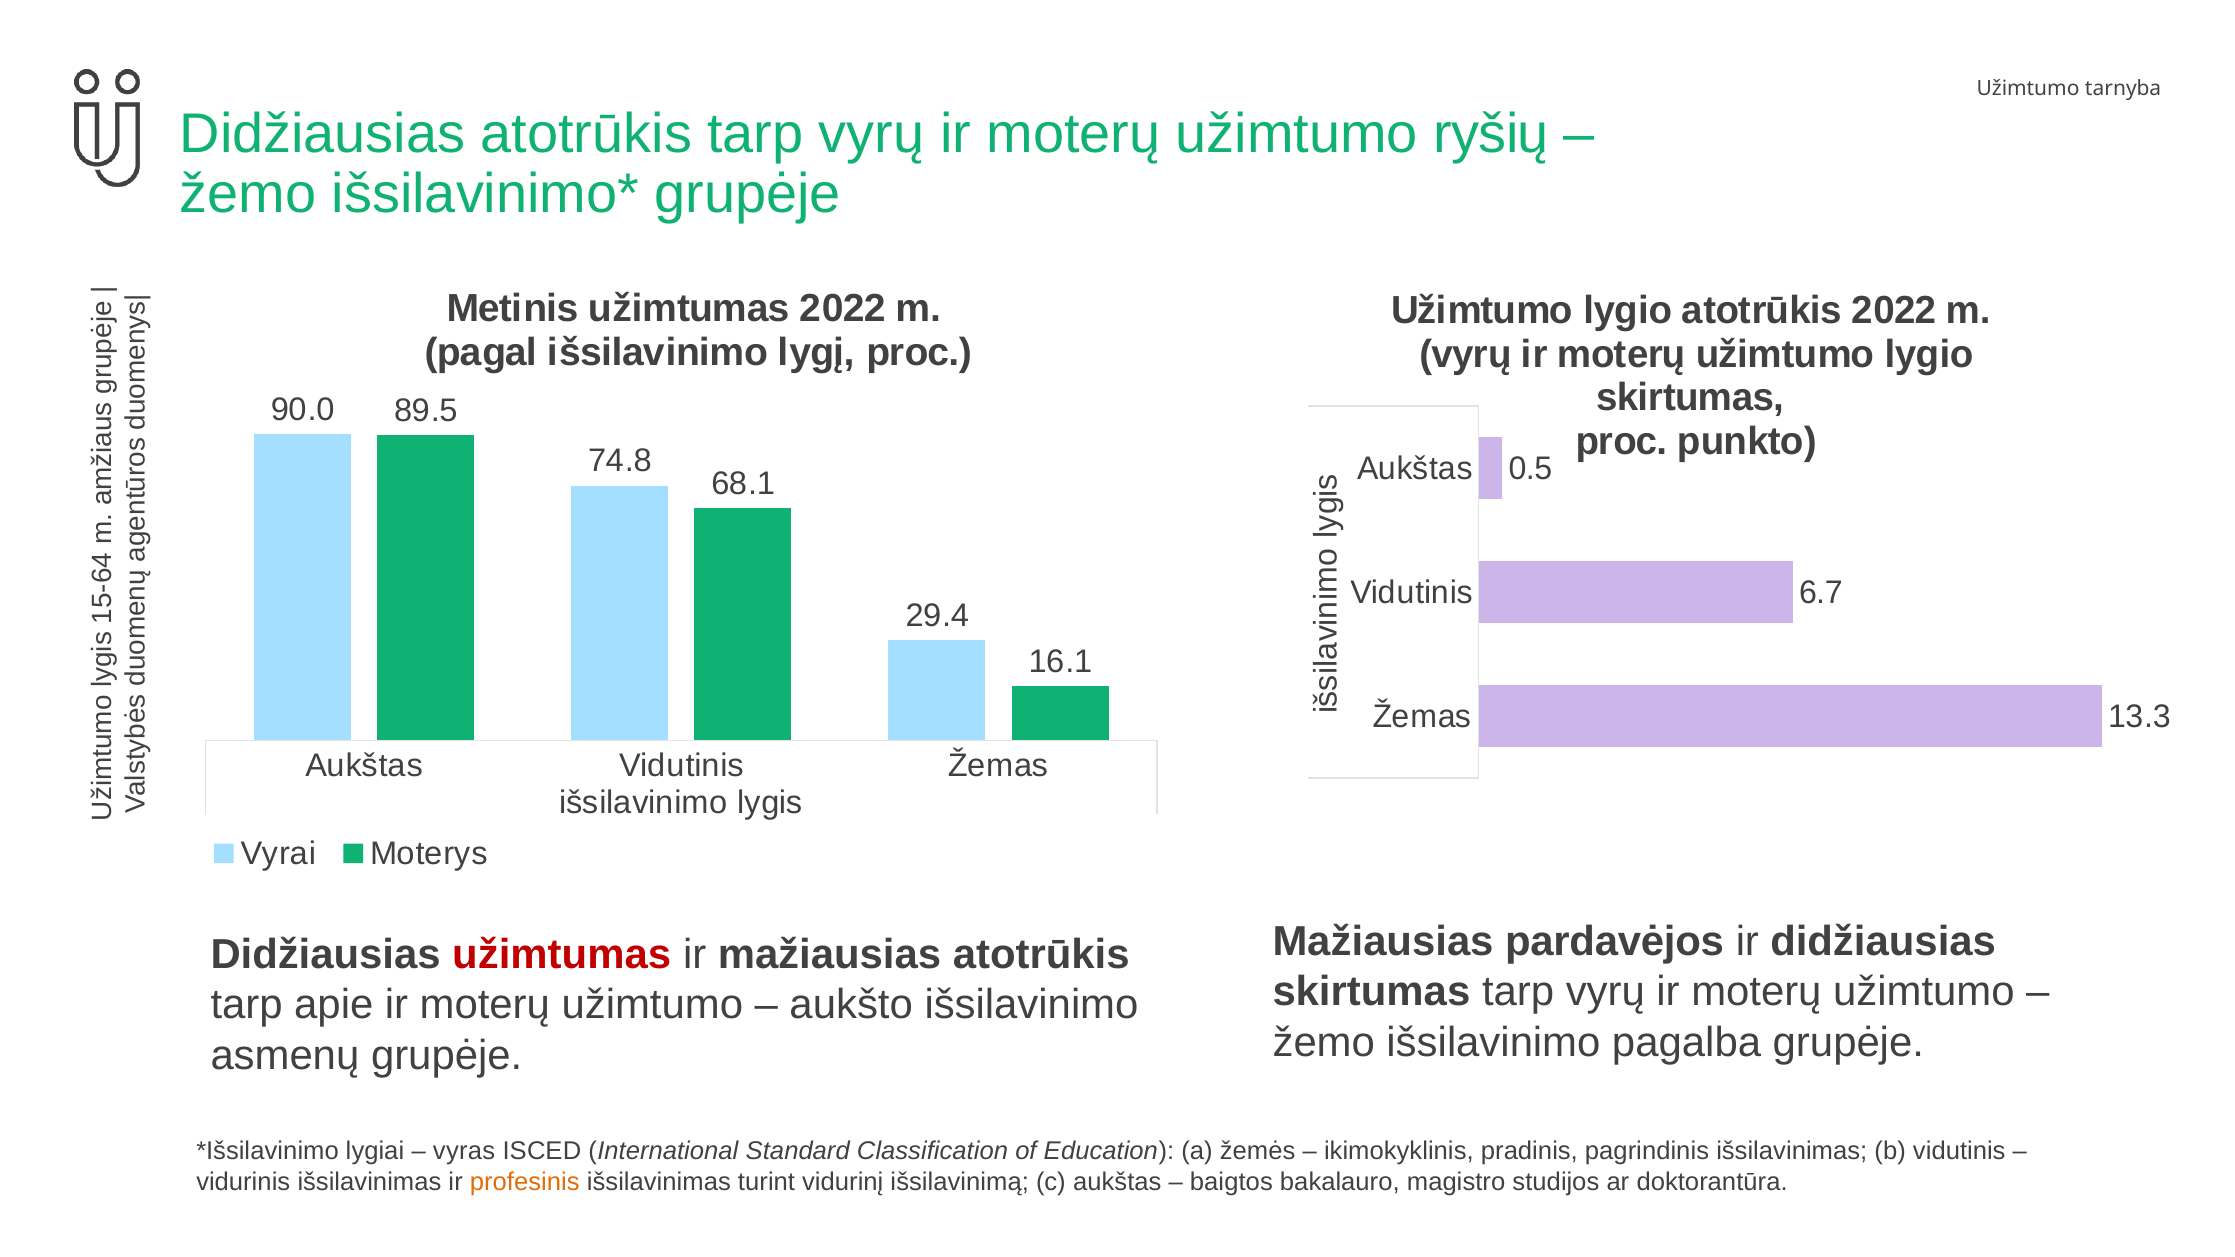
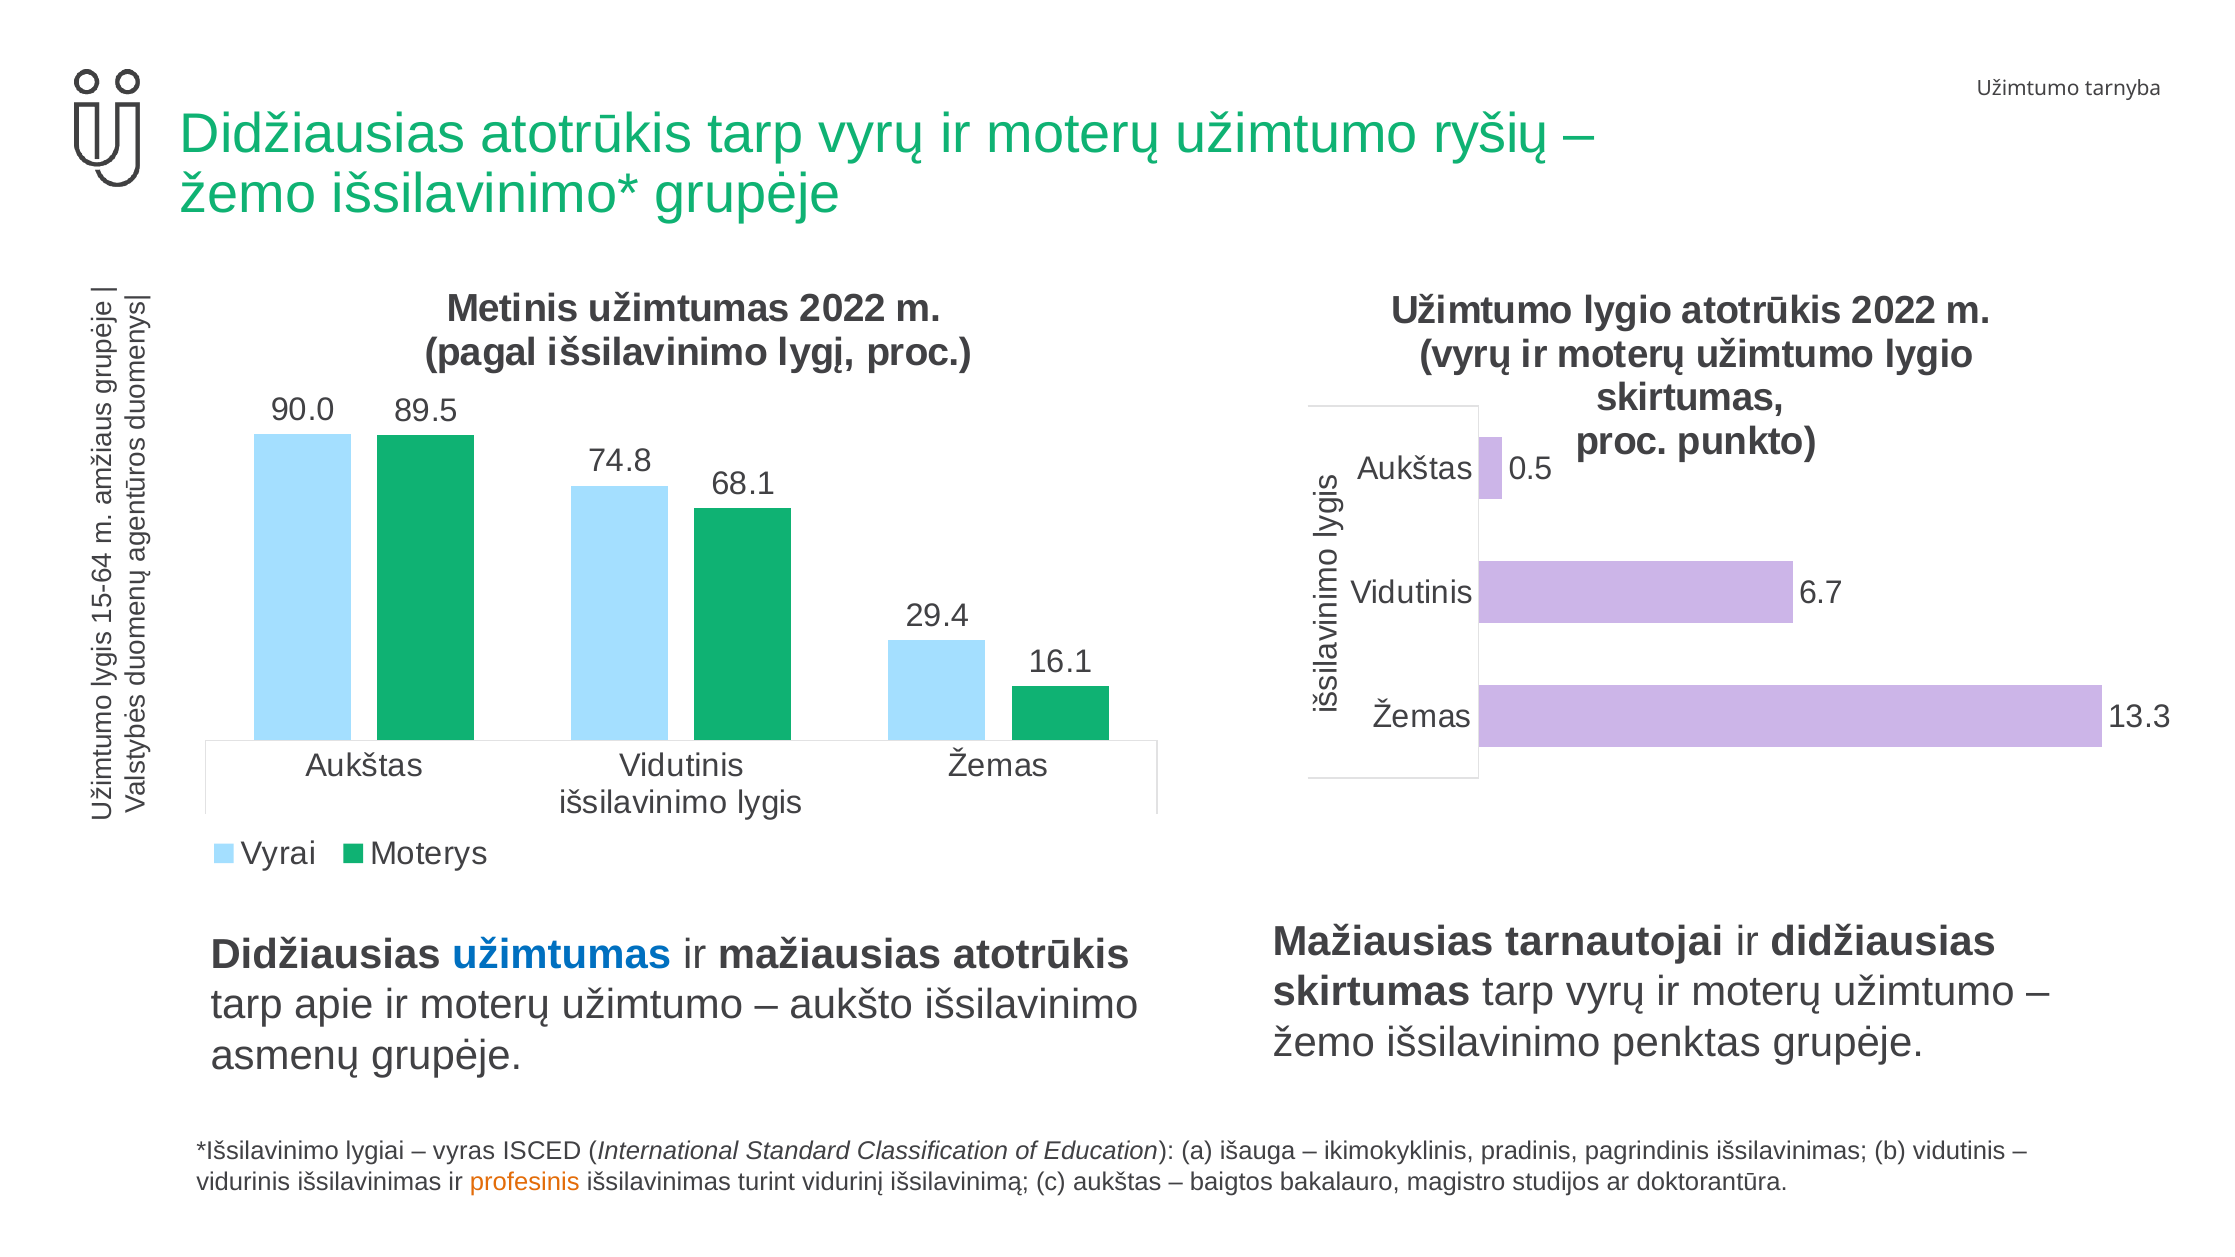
pardavėjos: pardavėjos -> tarnautojai (1614, 942)
užimtumas colour: red -> blue (562, 955)
pagalba: pagalba -> penktas (1686, 1043)
žemės: žemės -> išauga (1258, 1151)
